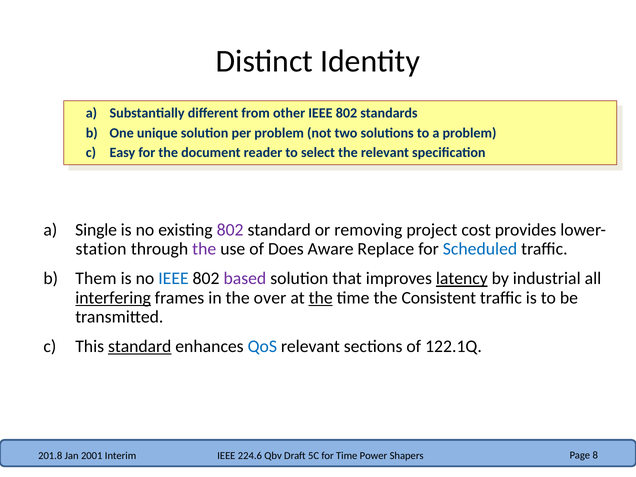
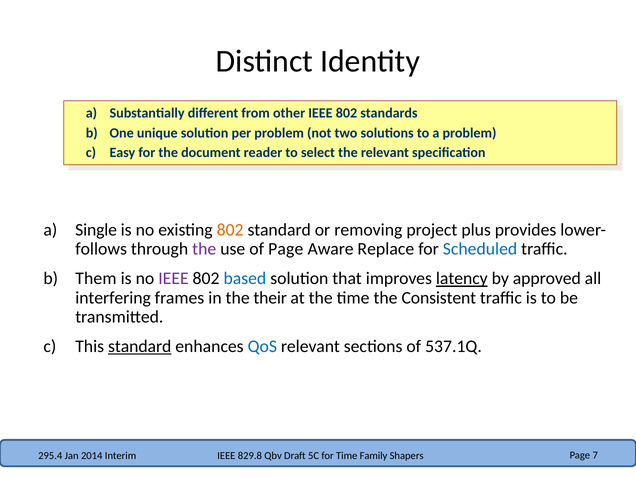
802 colour: purple -> orange (230, 230)
cost: cost -> plus (476, 230)
station: station -> follows (101, 249)
of Does: Does -> Page (286, 249)
IEEE colour: blue -> purple (173, 279)
based colour: purple -> blue (245, 279)
industrial: industrial -> approved (547, 279)
interfering underline: present -> none (113, 298)
over: over -> their (270, 298)
the underline: present -> none (321, 298)
122.1Q: 122.1Q -> 537.1Q (453, 346)
201.8: 201.8 -> 295.4 (50, 456)
2001: 2001 -> 2014 (92, 456)
224.6: 224.6 -> 829.8 (250, 456)
Power: Power -> Family (374, 456)
8: 8 -> 7 (595, 455)
